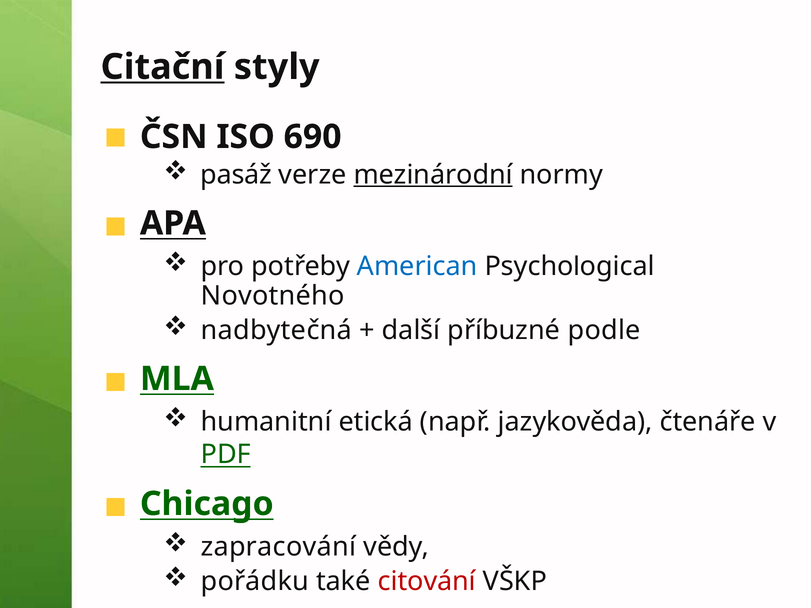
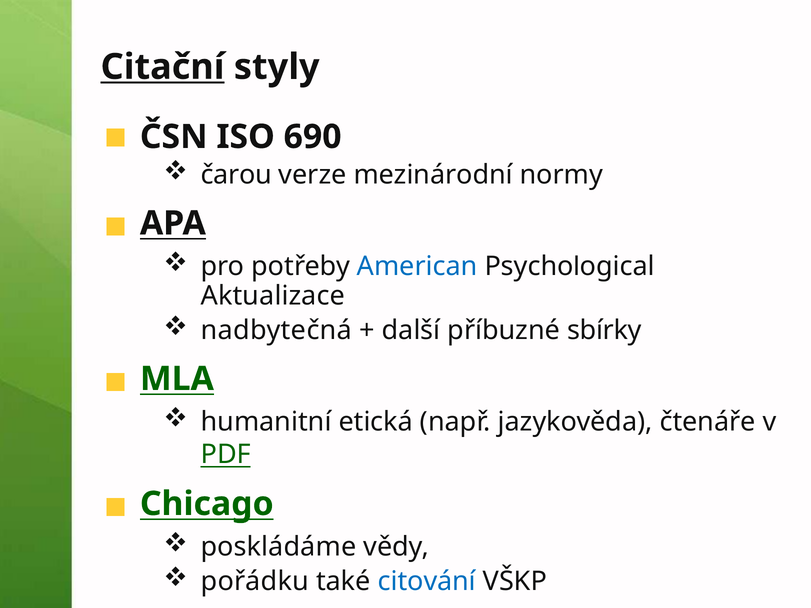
pasáž: pasáž -> čarou (236, 175)
mezinárodní underline: present -> none (433, 175)
Novotného: Novotného -> Aktualizace (273, 296)
podle: podle -> sbírky (604, 330)
zapracování: zapracování -> poskládáme (278, 547)
citování colour: red -> blue (427, 582)
